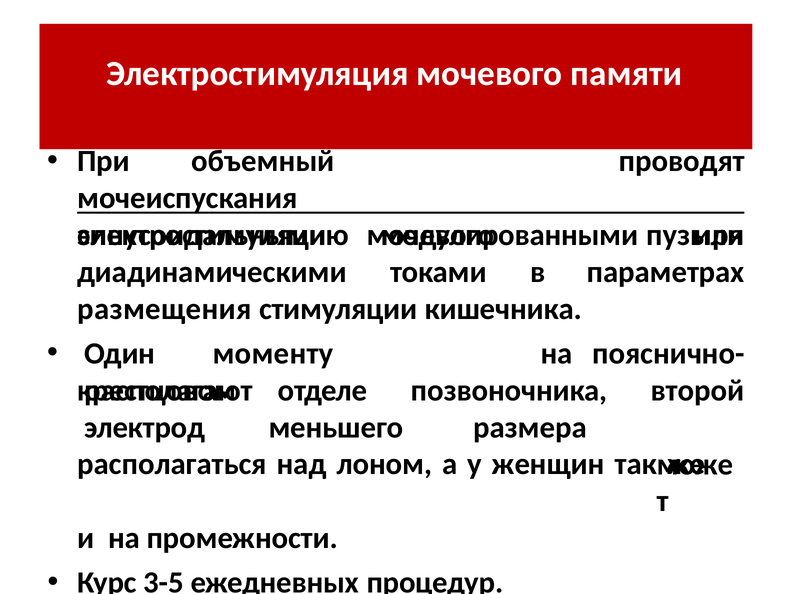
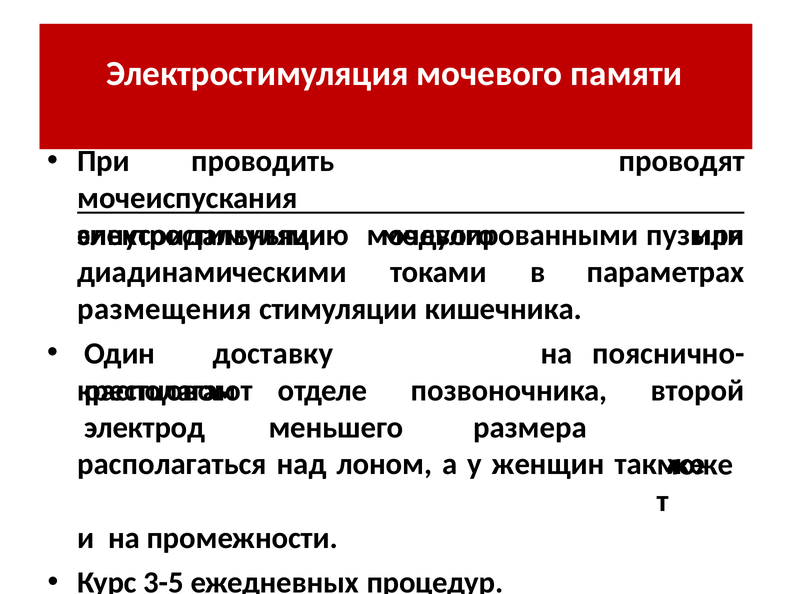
объемный: объемный -> проводить (263, 161)
моменту: моменту -> доставку (273, 353)
